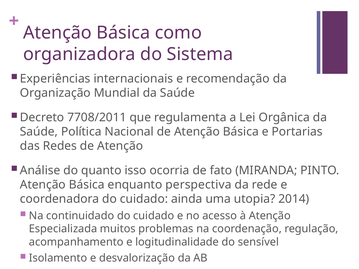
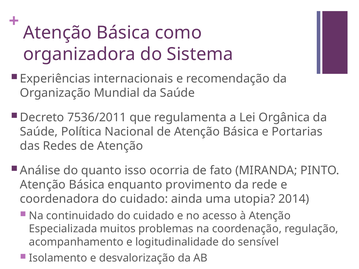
7708/2011: 7708/2011 -> 7536/2011 (97, 117)
perspectiva: perspectiva -> provimento (198, 185)
